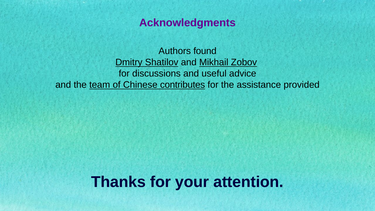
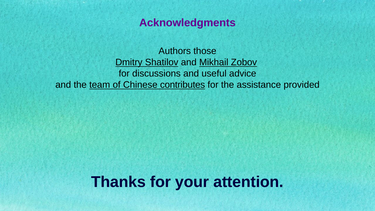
found: found -> those (205, 51)
